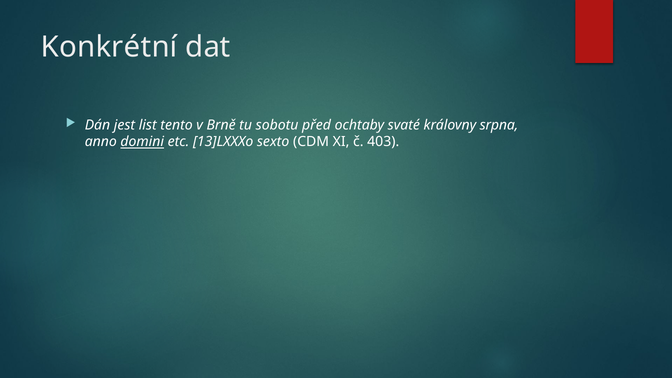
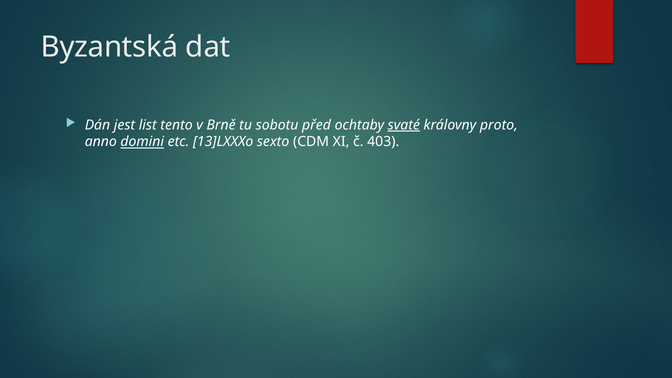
Konkrétní: Konkrétní -> Byzantská (109, 47)
svaté underline: none -> present (404, 125)
srpna: srpna -> proto (499, 125)
